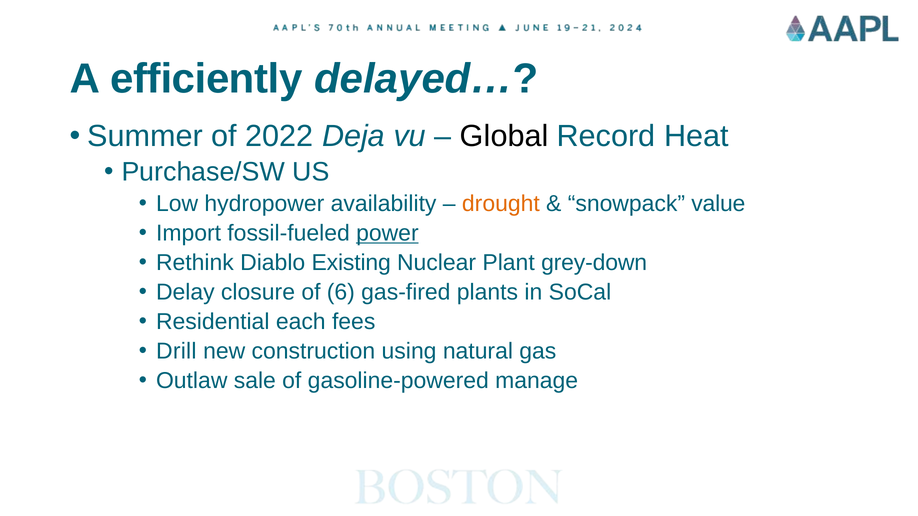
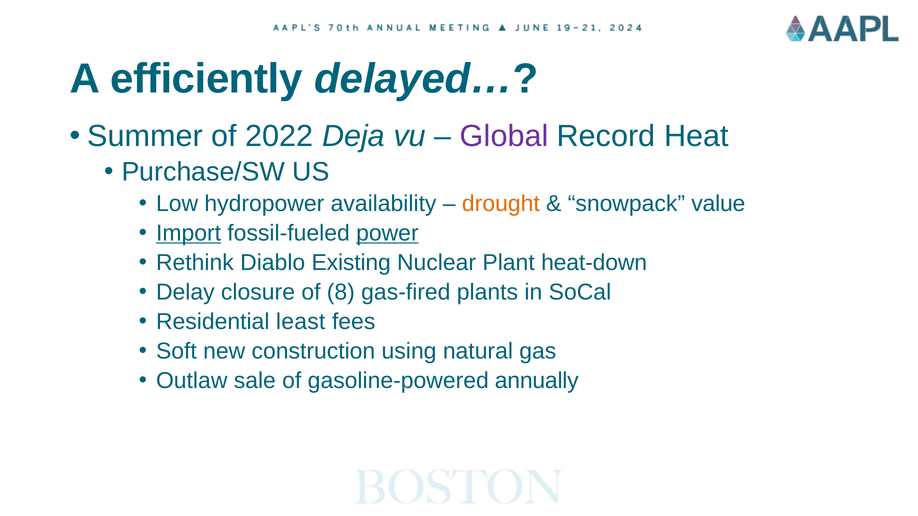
Global colour: black -> purple (504, 136)
Import underline: none -> present (189, 233)
grey-down: grey-down -> heat-down (594, 263)
6: 6 -> 8 (341, 292)
each: each -> least (301, 322)
Drill: Drill -> Soft (176, 351)
manage: manage -> annually (537, 381)
